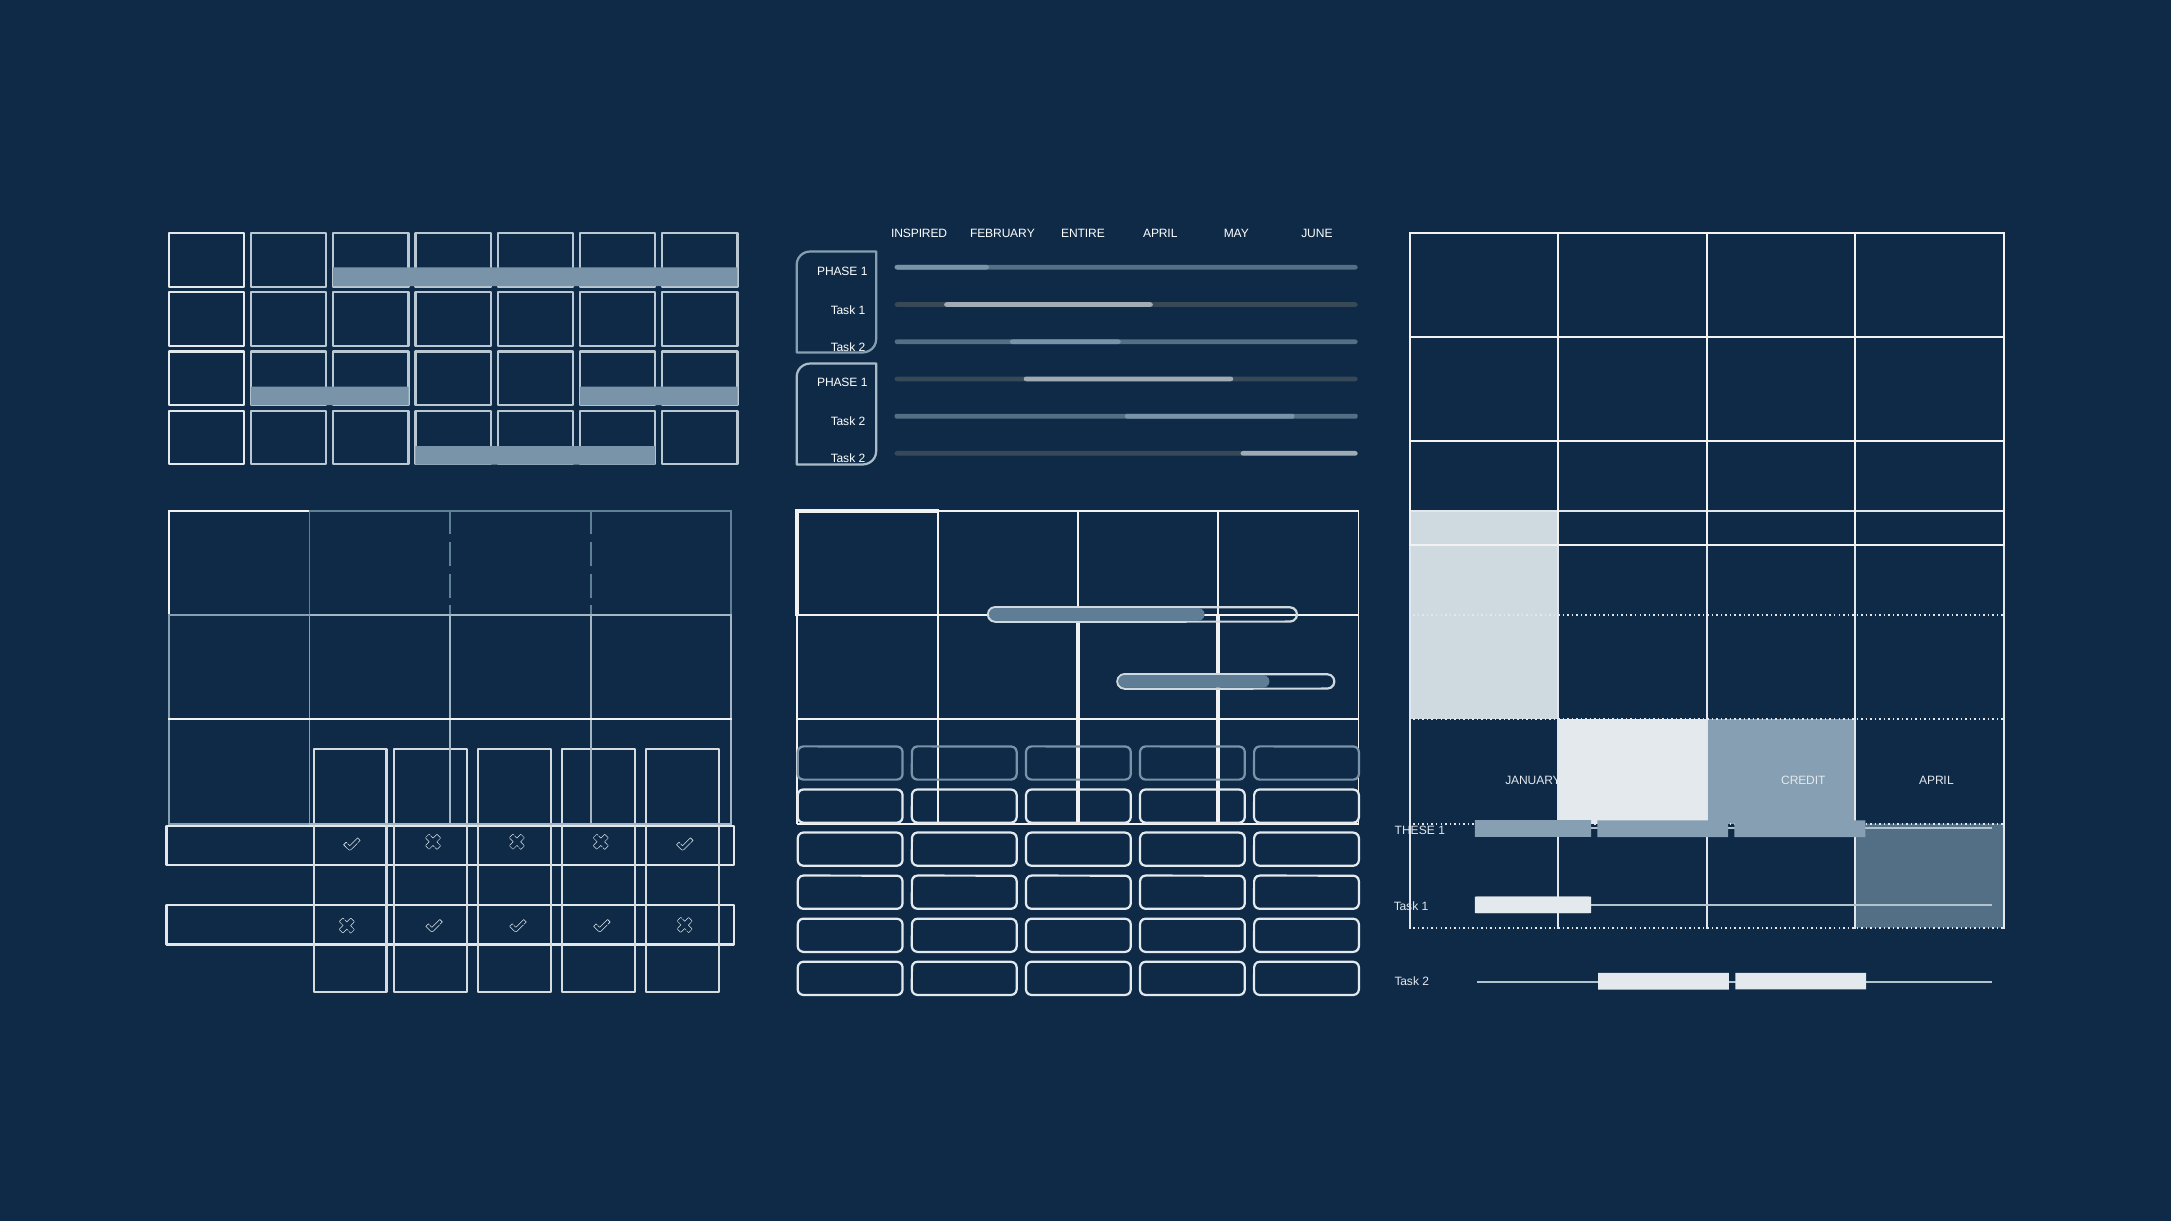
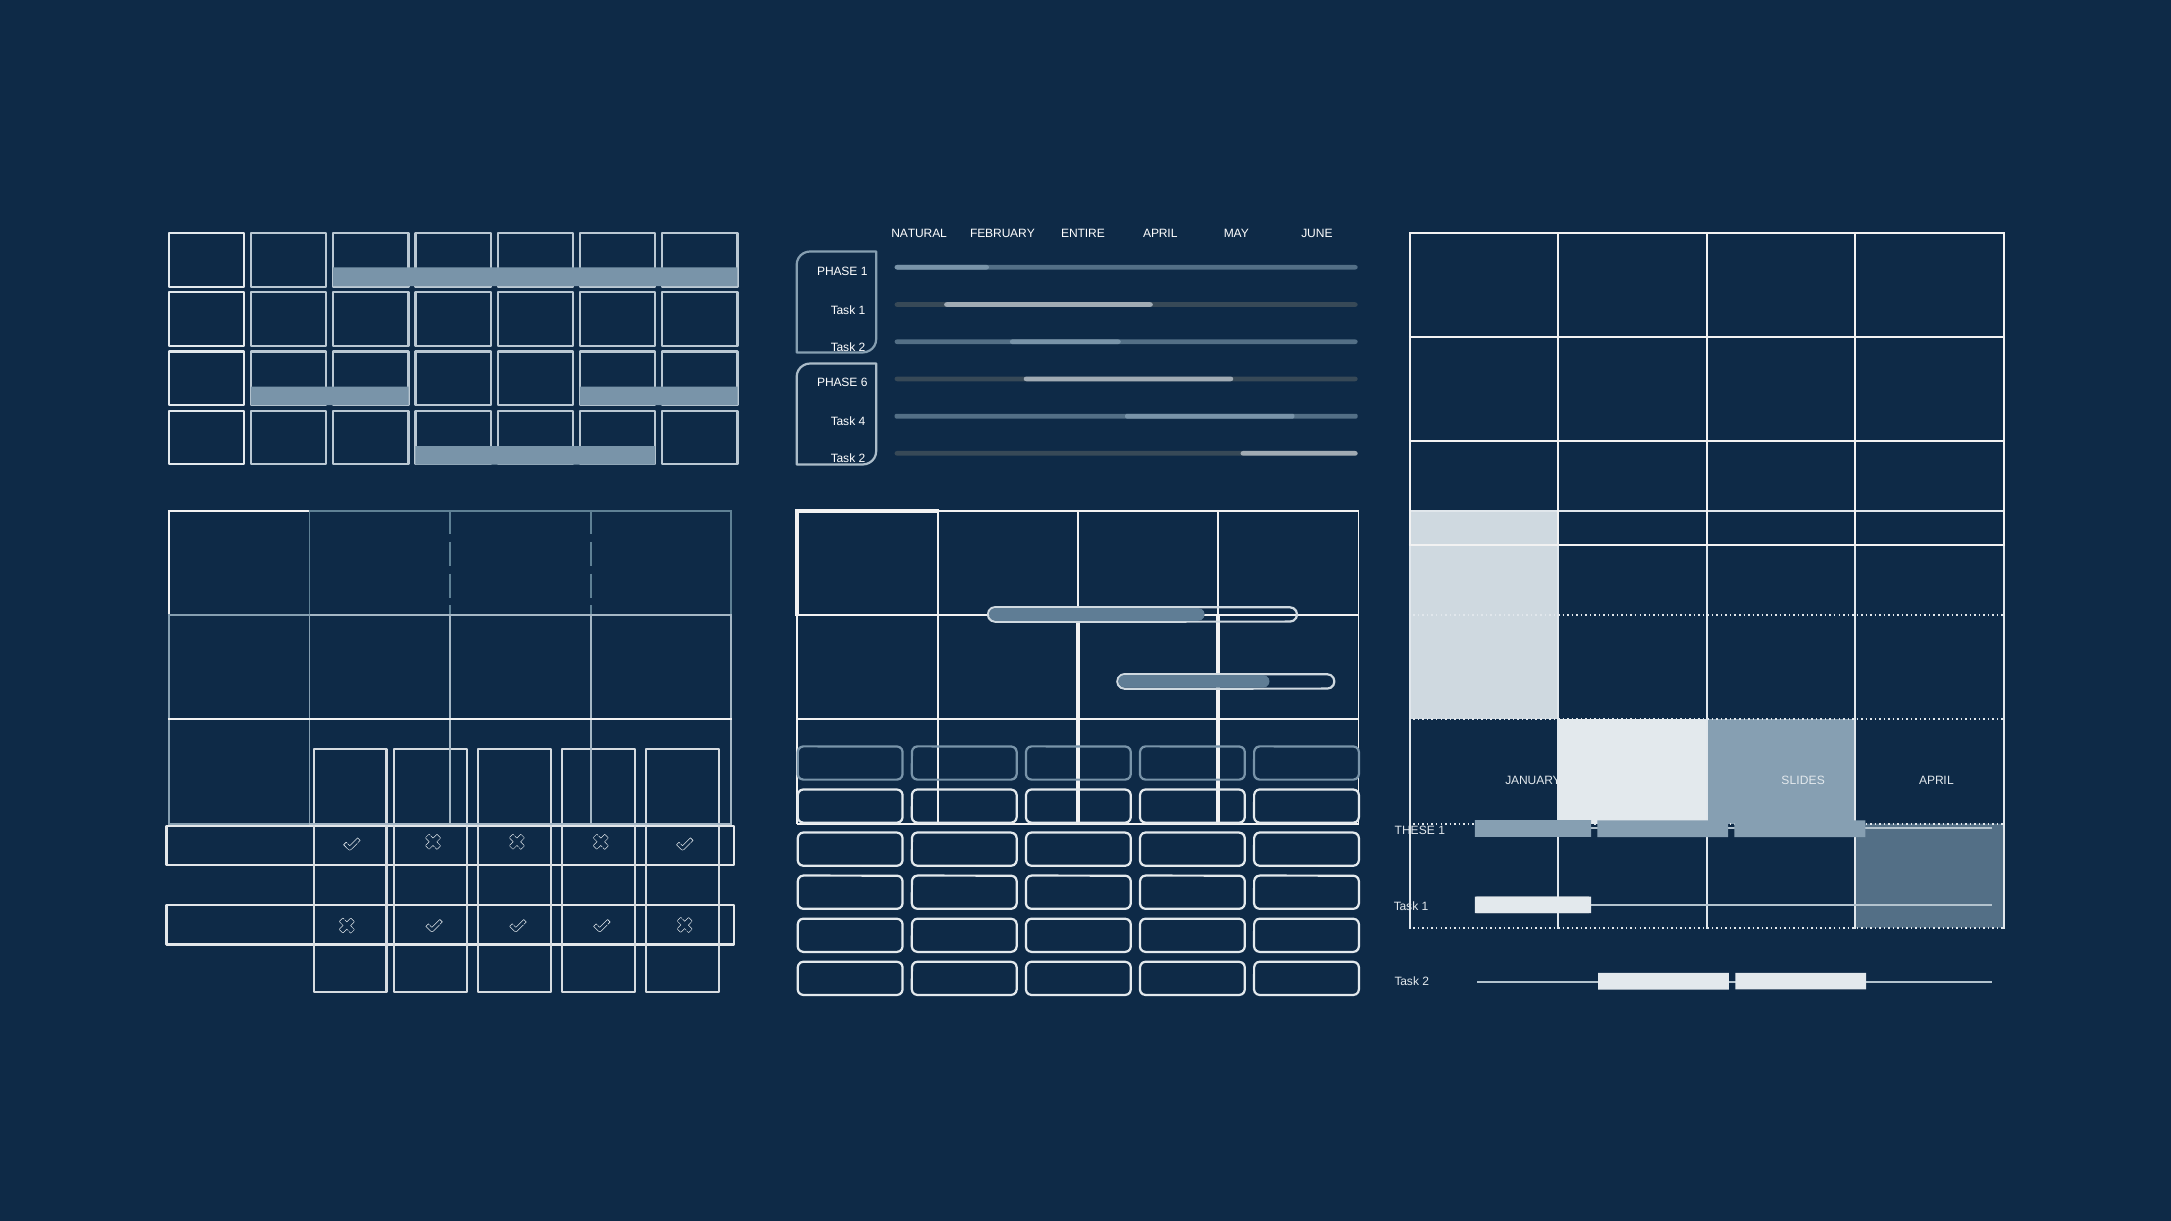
INSPIRED: INSPIRED -> NATURAL (919, 234)
1: 1 -> 6 (864, 382)
2: 2 -> 4 (862, 422)
CREDIT: CREDIT -> SLIDES (1803, 781)
